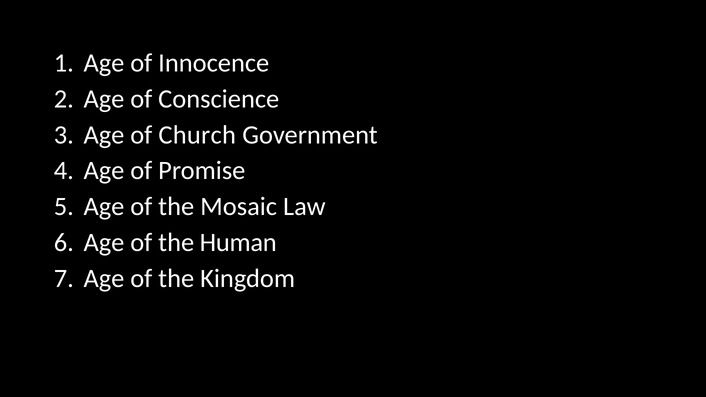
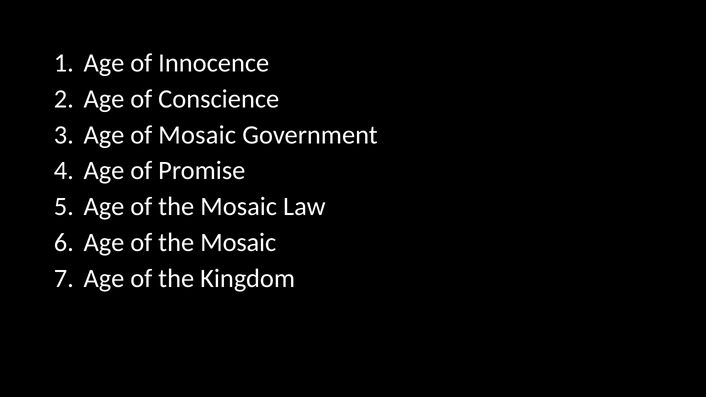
of Church: Church -> Mosaic (197, 135)
Human: Human -> Mosaic (238, 243)
